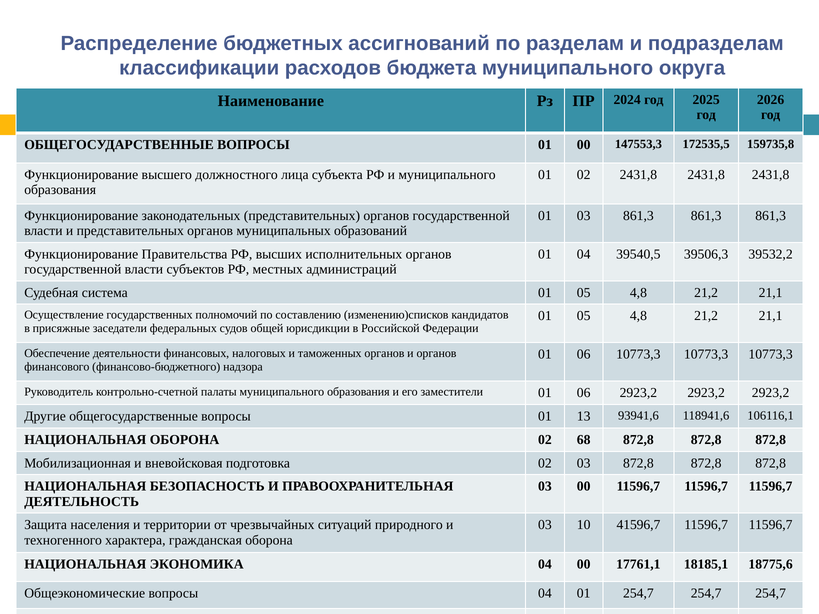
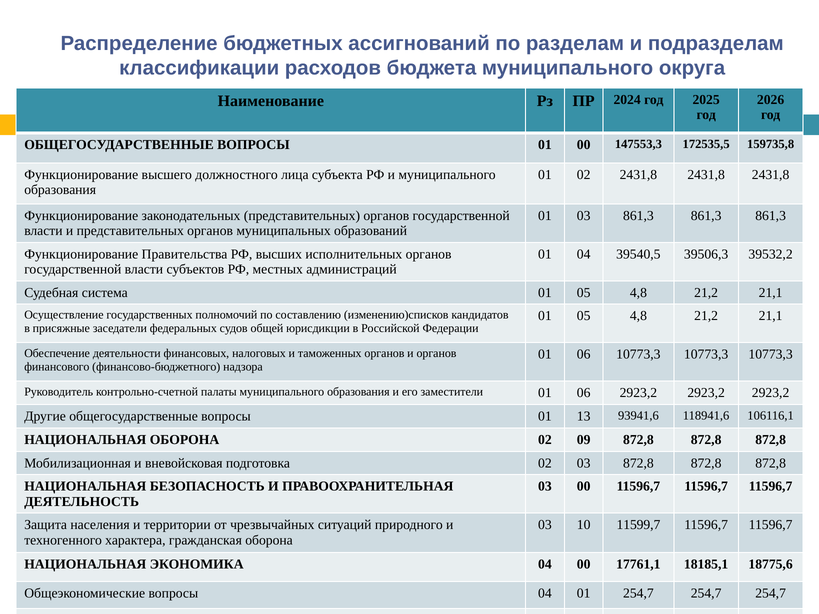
68: 68 -> 09 (584, 440)
41596,7: 41596,7 -> 11599,7 (638, 525)
